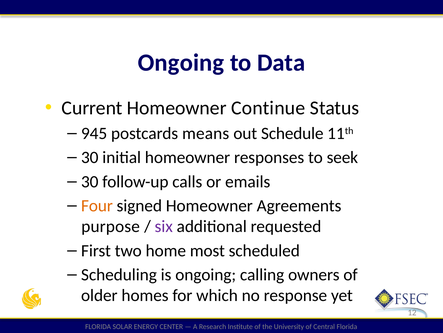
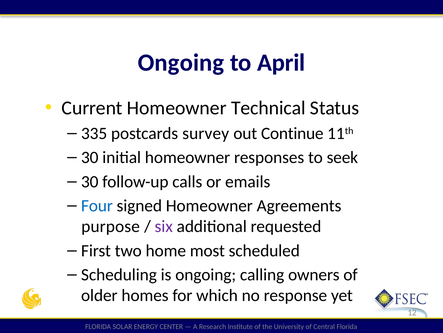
Data: Data -> April (281, 63)
Continue: Continue -> Technical (268, 108)
945: 945 -> 335 (94, 133)
means: means -> survey (206, 133)
Schedule: Schedule -> Continue (292, 133)
Four colour: orange -> blue (97, 205)
